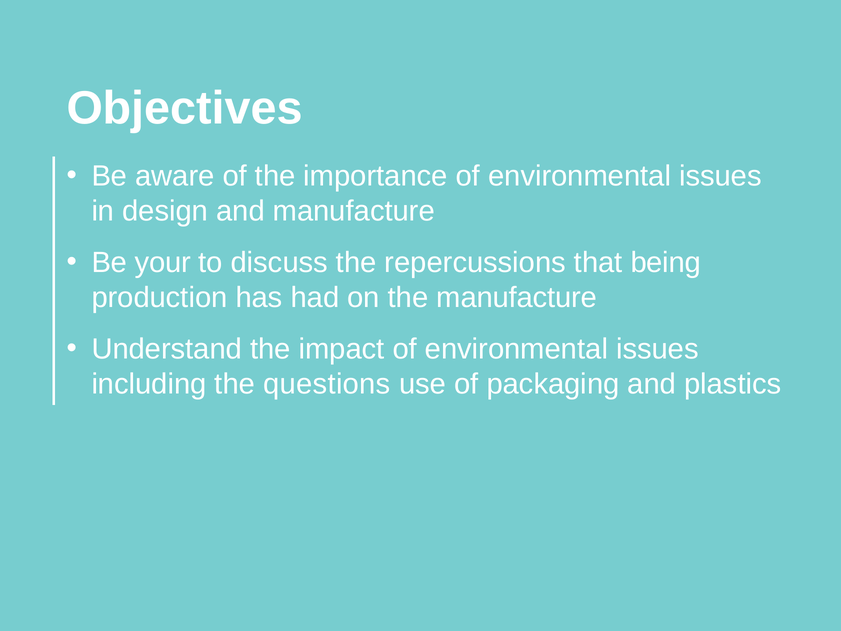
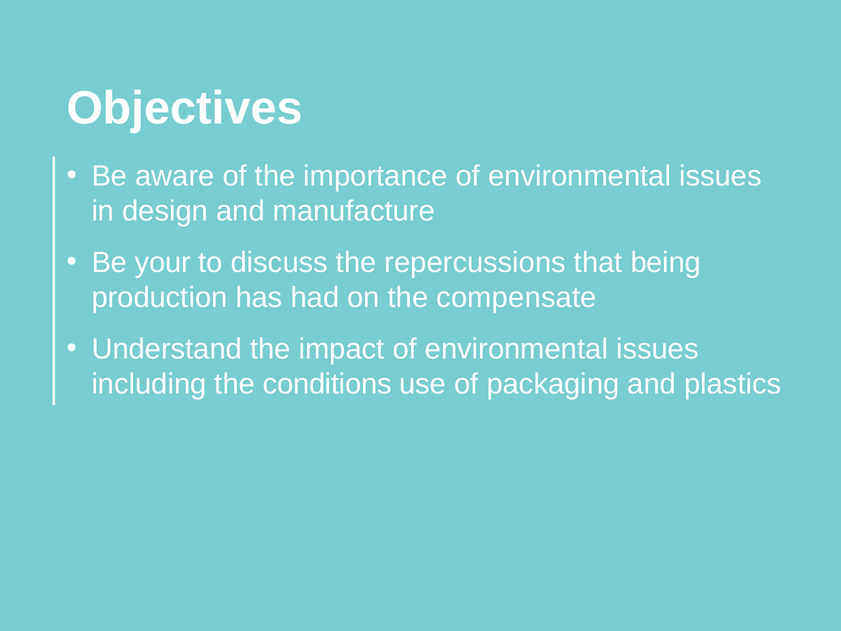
the manufacture: manufacture -> compensate (516, 298)
questions: questions -> conditions (327, 384)
